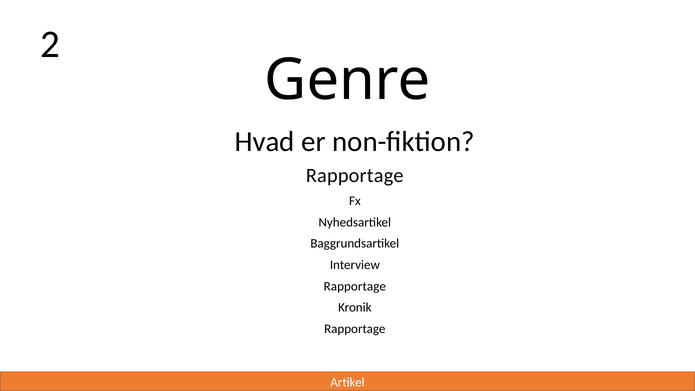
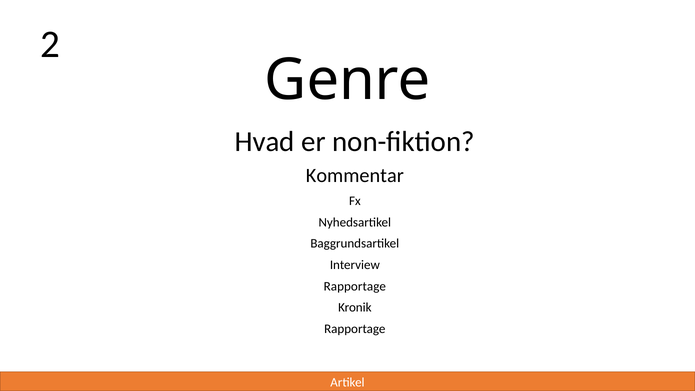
Rapportage: Rapportage -> Kommentar (355, 176)
